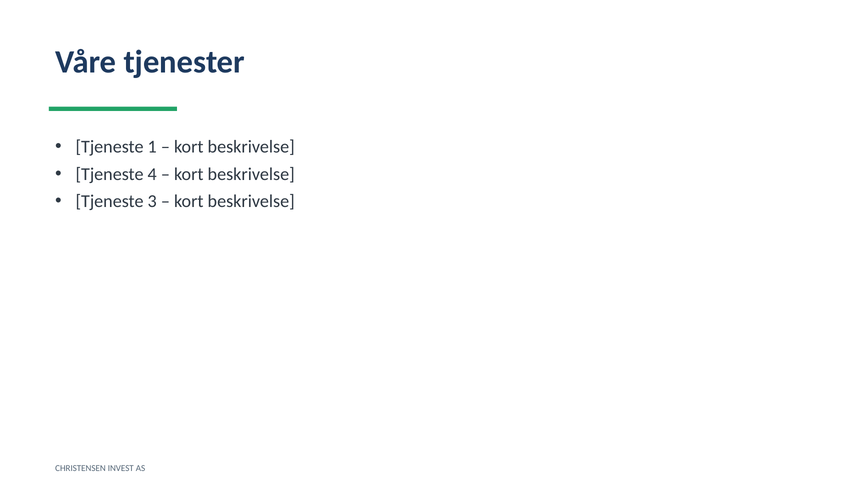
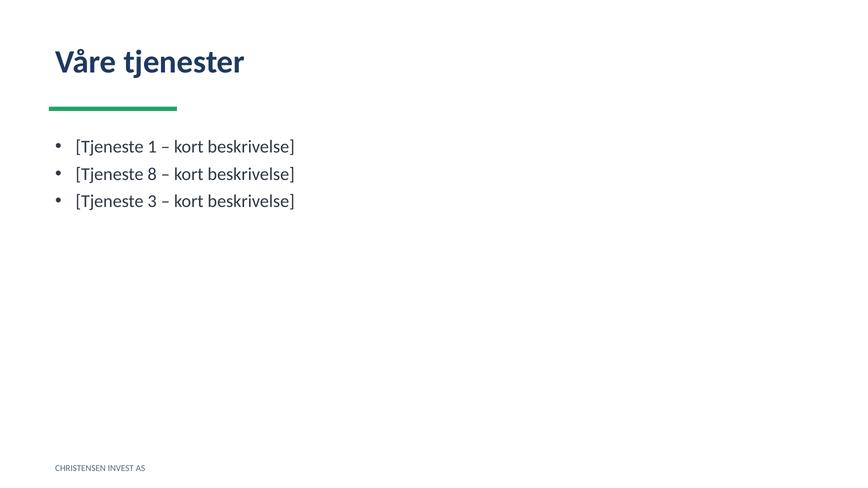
4: 4 -> 8 (152, 174)
